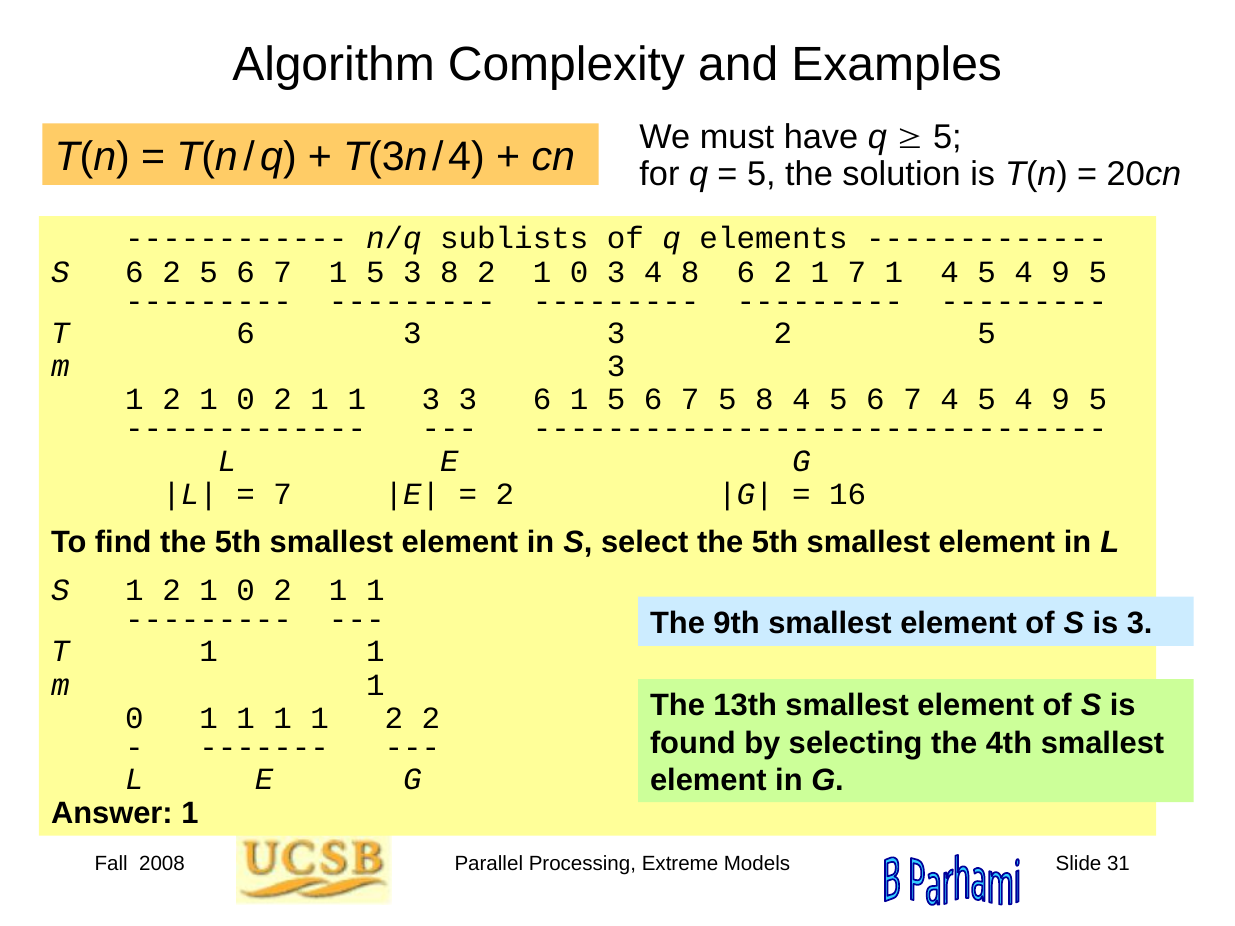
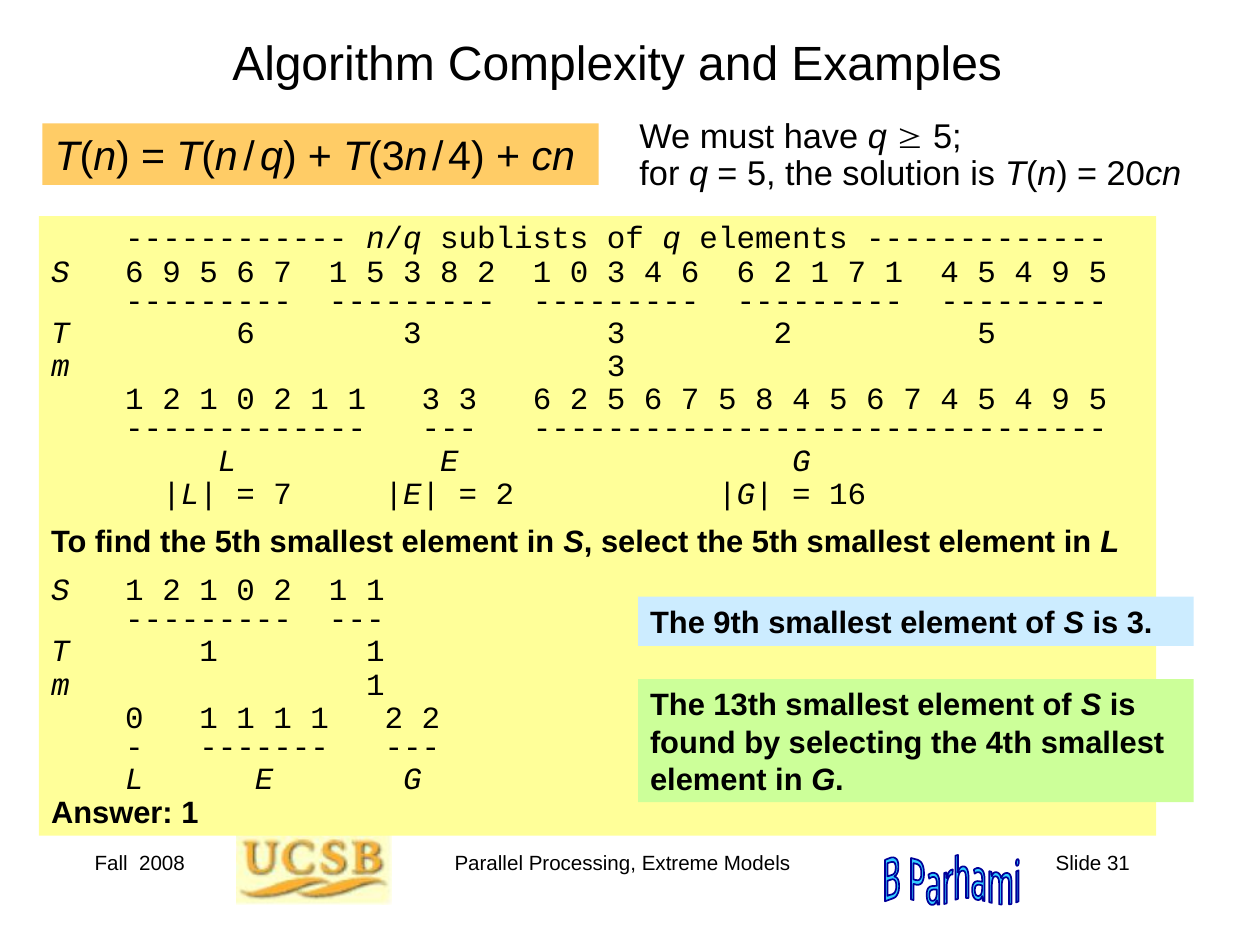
S 6 2: 2 -> 9 (172, 272)
4 8: 8 -> 6 (690, 272)
3 6 1: 1 -> 2 (579, 400)
